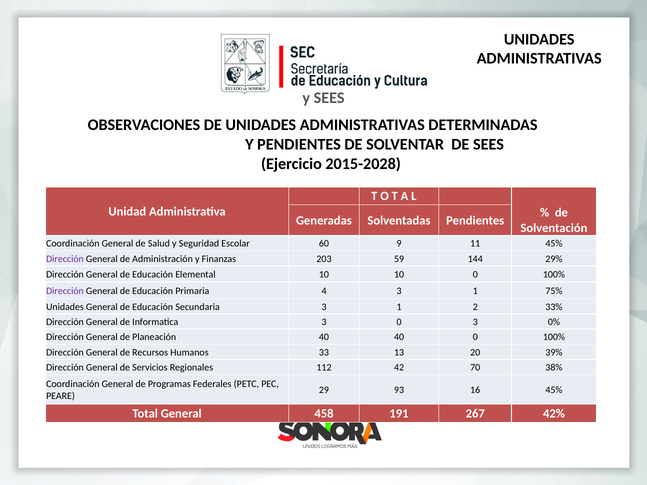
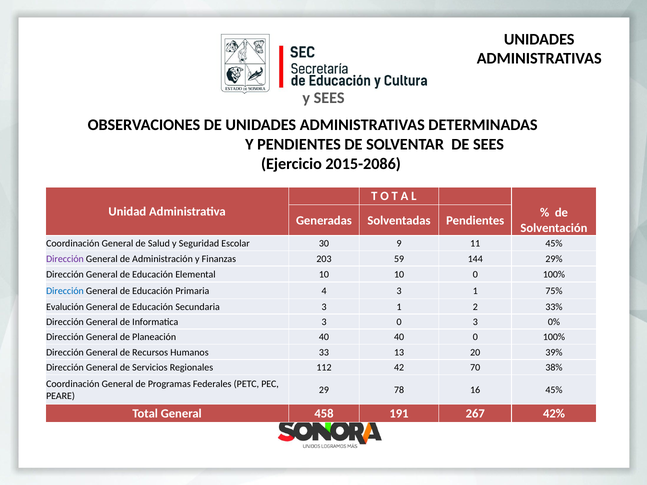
2015-2028: 2015-2028 -> 2015-2086 (363, 164)
60: 60 -> 30 (324, 244)
Dirección colour: purple -> blue (65, 291)
Unidades: Unidades -> Evalución (65, 307)
93: 93 -> 78 (399, 390)
